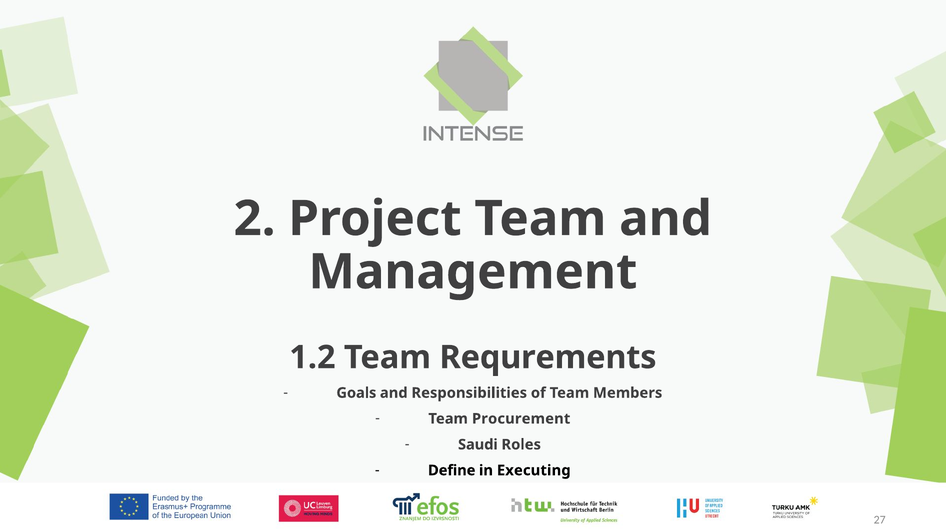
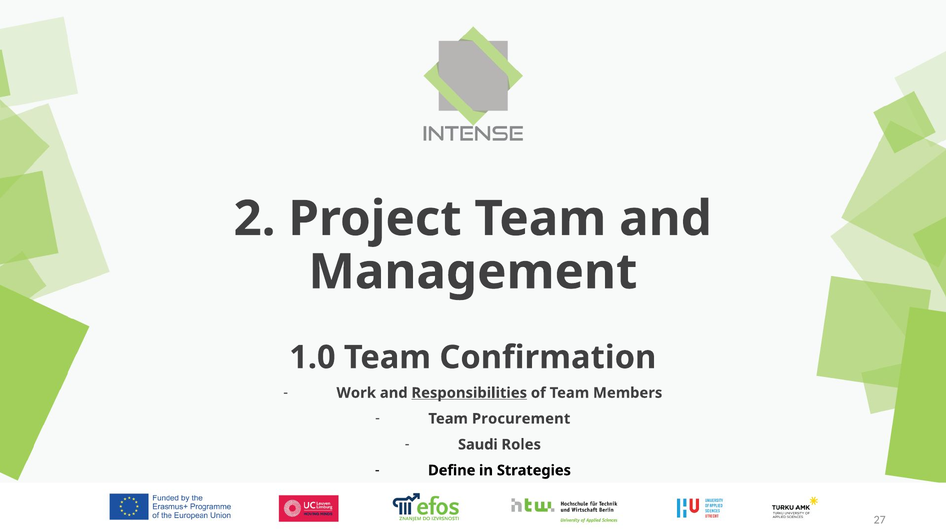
1.2: 1.2 -> 1.0 (312, 358)
Requrements: Requrements -> Confirmation (548, 358)
Goals: Goals -> Work (356, 393)
Responsibilities underline: none -> present (469, 393)
Executing: Executing -> Strategies (534, 471)
